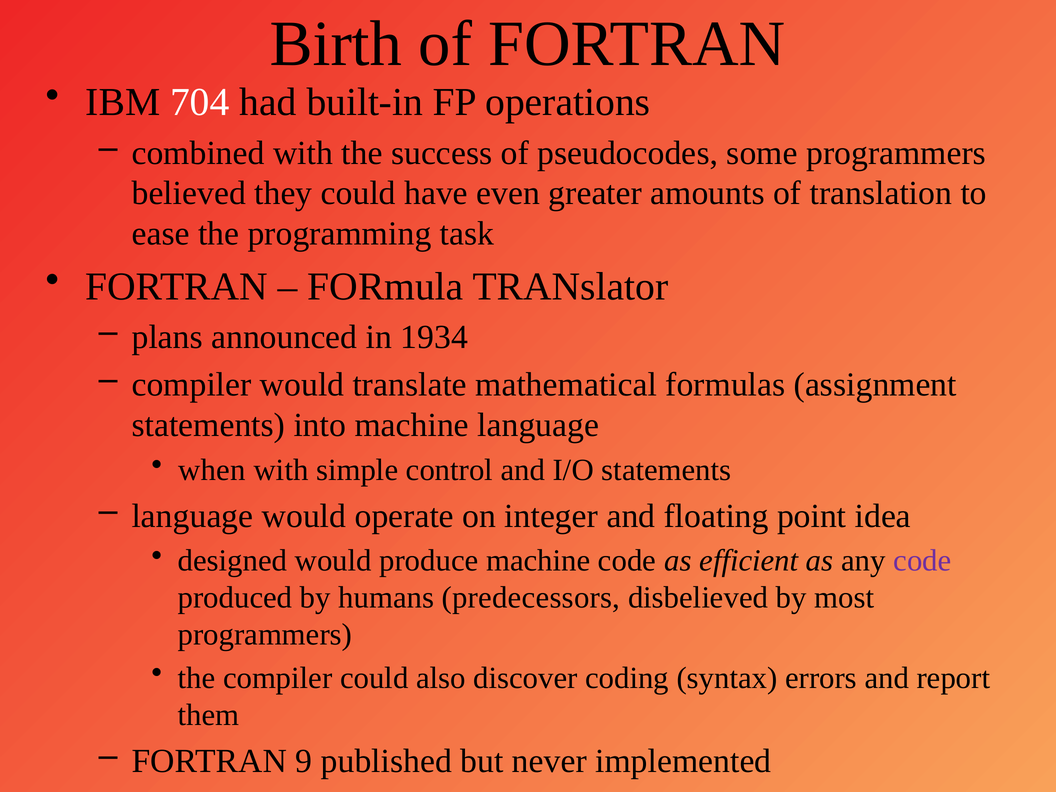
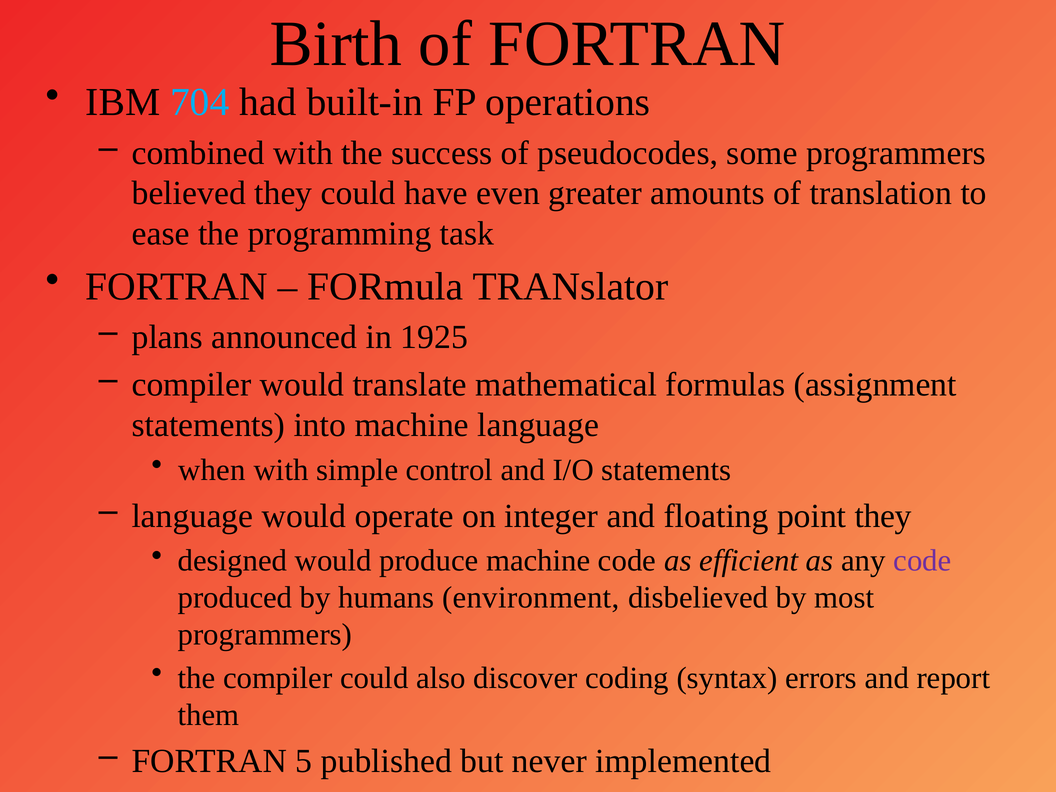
704 colour: white -> light blue (200, 102)
1934: 1934 -> 1925 (434, 337)
point idea: idea -> they (883, 516)
predecessors: predecessors -> environment (531, 598)
9: 9 -> 5 (304, 761)
